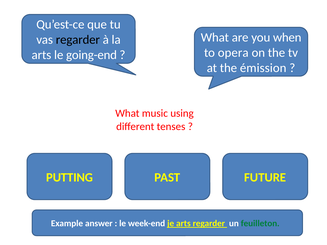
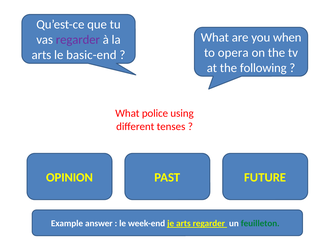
regarder colour: black -> purple (78, 40)
going-end: going-end -> basic-end (91, 55)
émission: émission -> following (263, 68)
music: music -> police (155, 114)
PUTTING: PUTTING -> OPINION (70, 178)
